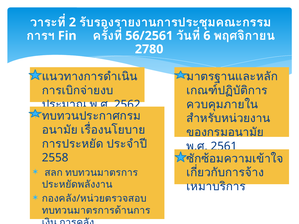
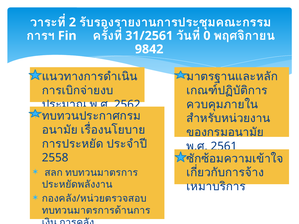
56/2561: 56/2561 -> 31/2561 (149, 36)
6: 6 -> 0 (207, 36)
2780: 2780 -> 9842 (149, 49)
